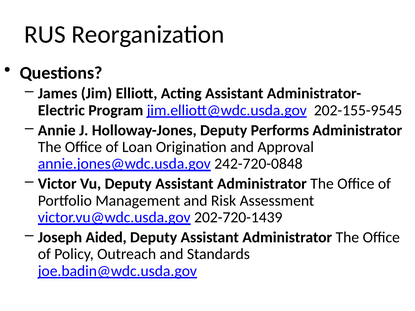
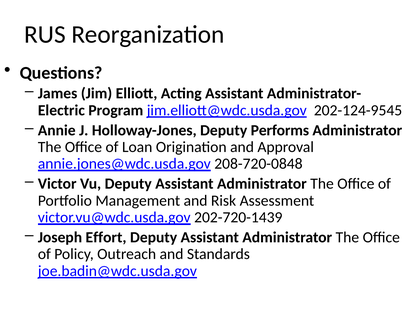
202-155-9545: 202-155-9545 -> 202-124-9545 (358, 110)
242-720-0848: 242-720-0848 -> 208-720-0848 (258, 164)
Aided: Aided -> Effort (106, 238)
